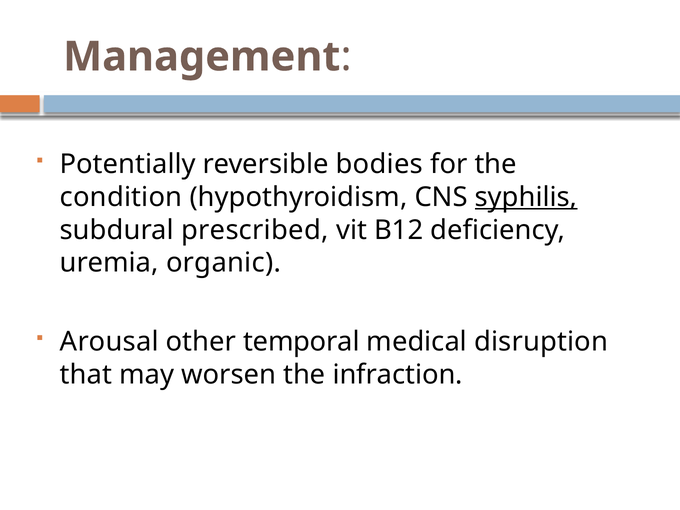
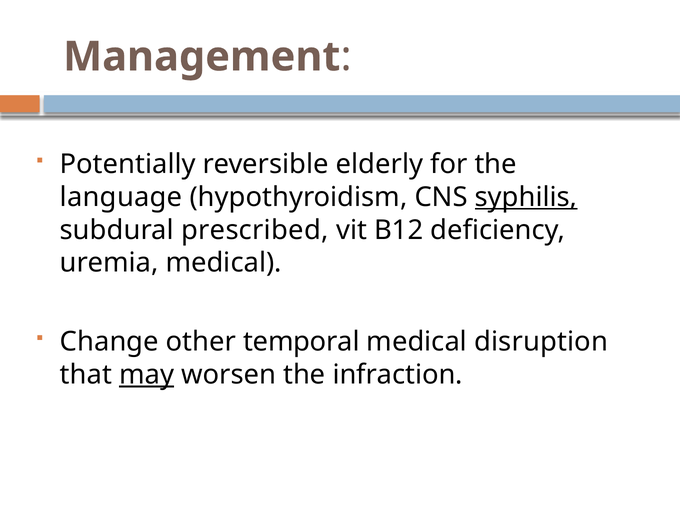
bodies: bodies -> elderly (379, 164)
condition: condition -> language (121, 197)
uremia organic: organic -> medical (224, 263)
Arousal: Arousal -> Change (109, 342)
may underline: none -> present (147, 375)
